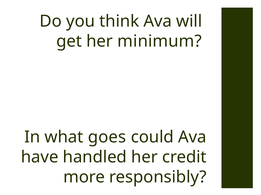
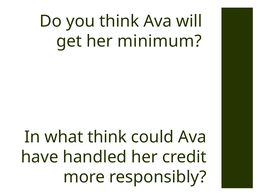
what goes: goes -> think (107, 138)
